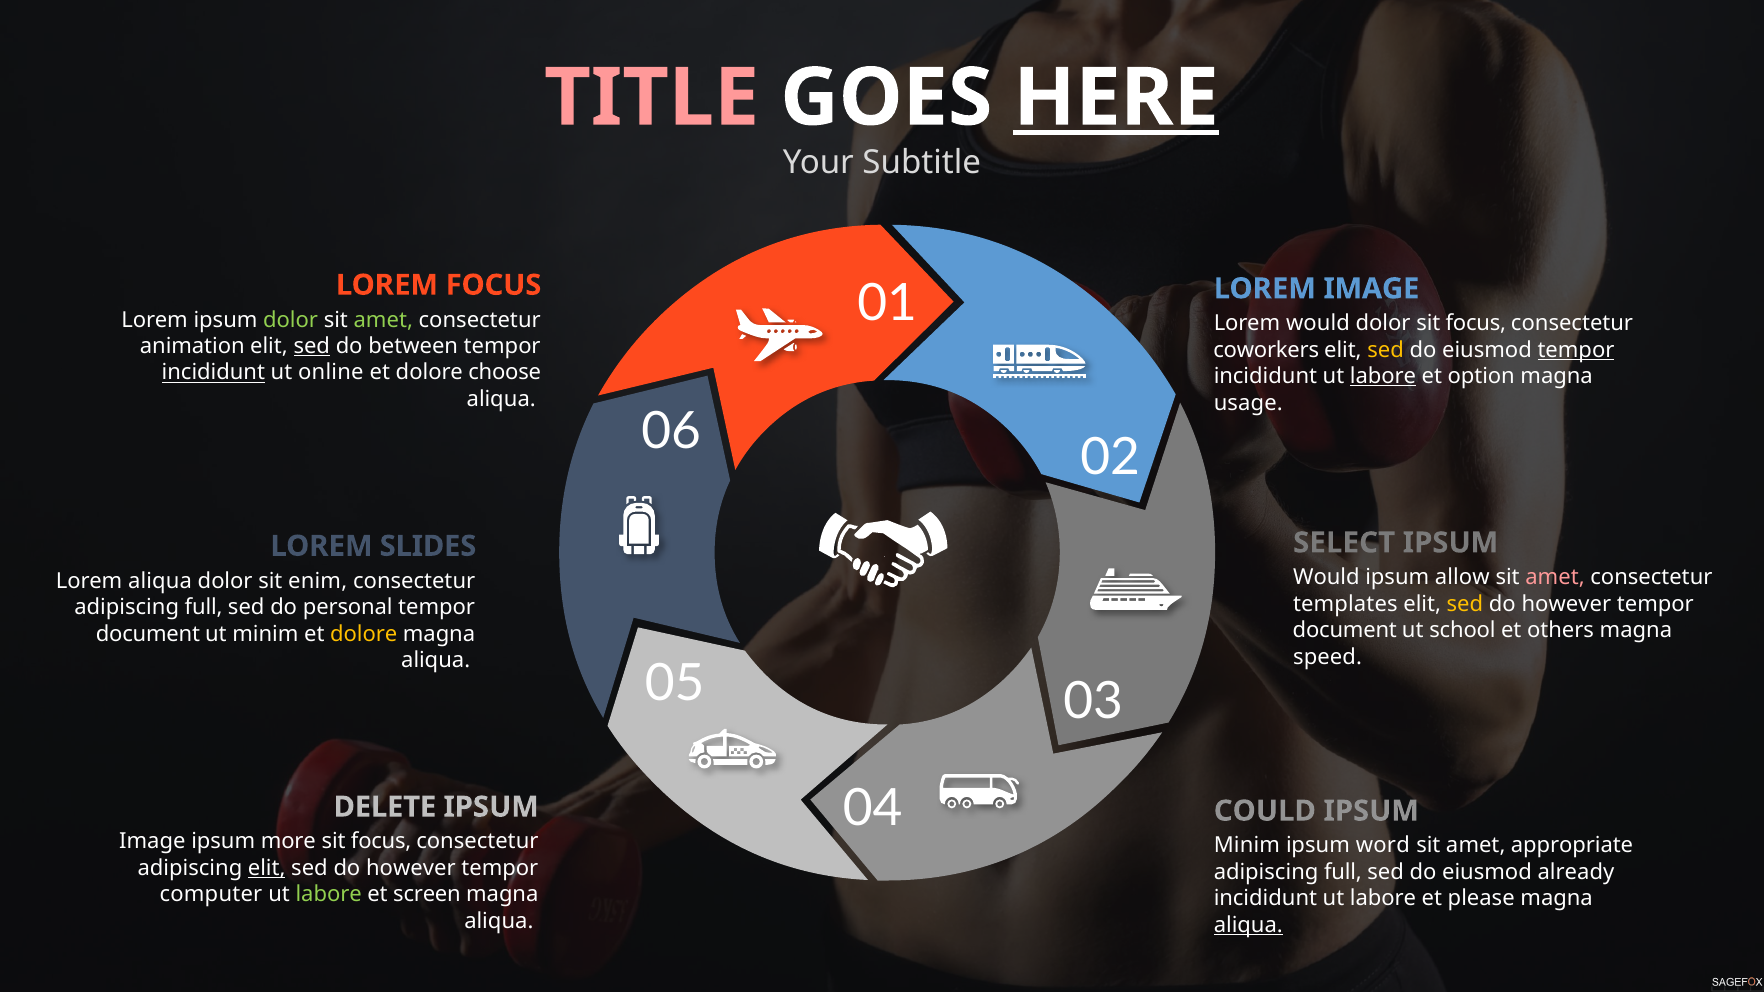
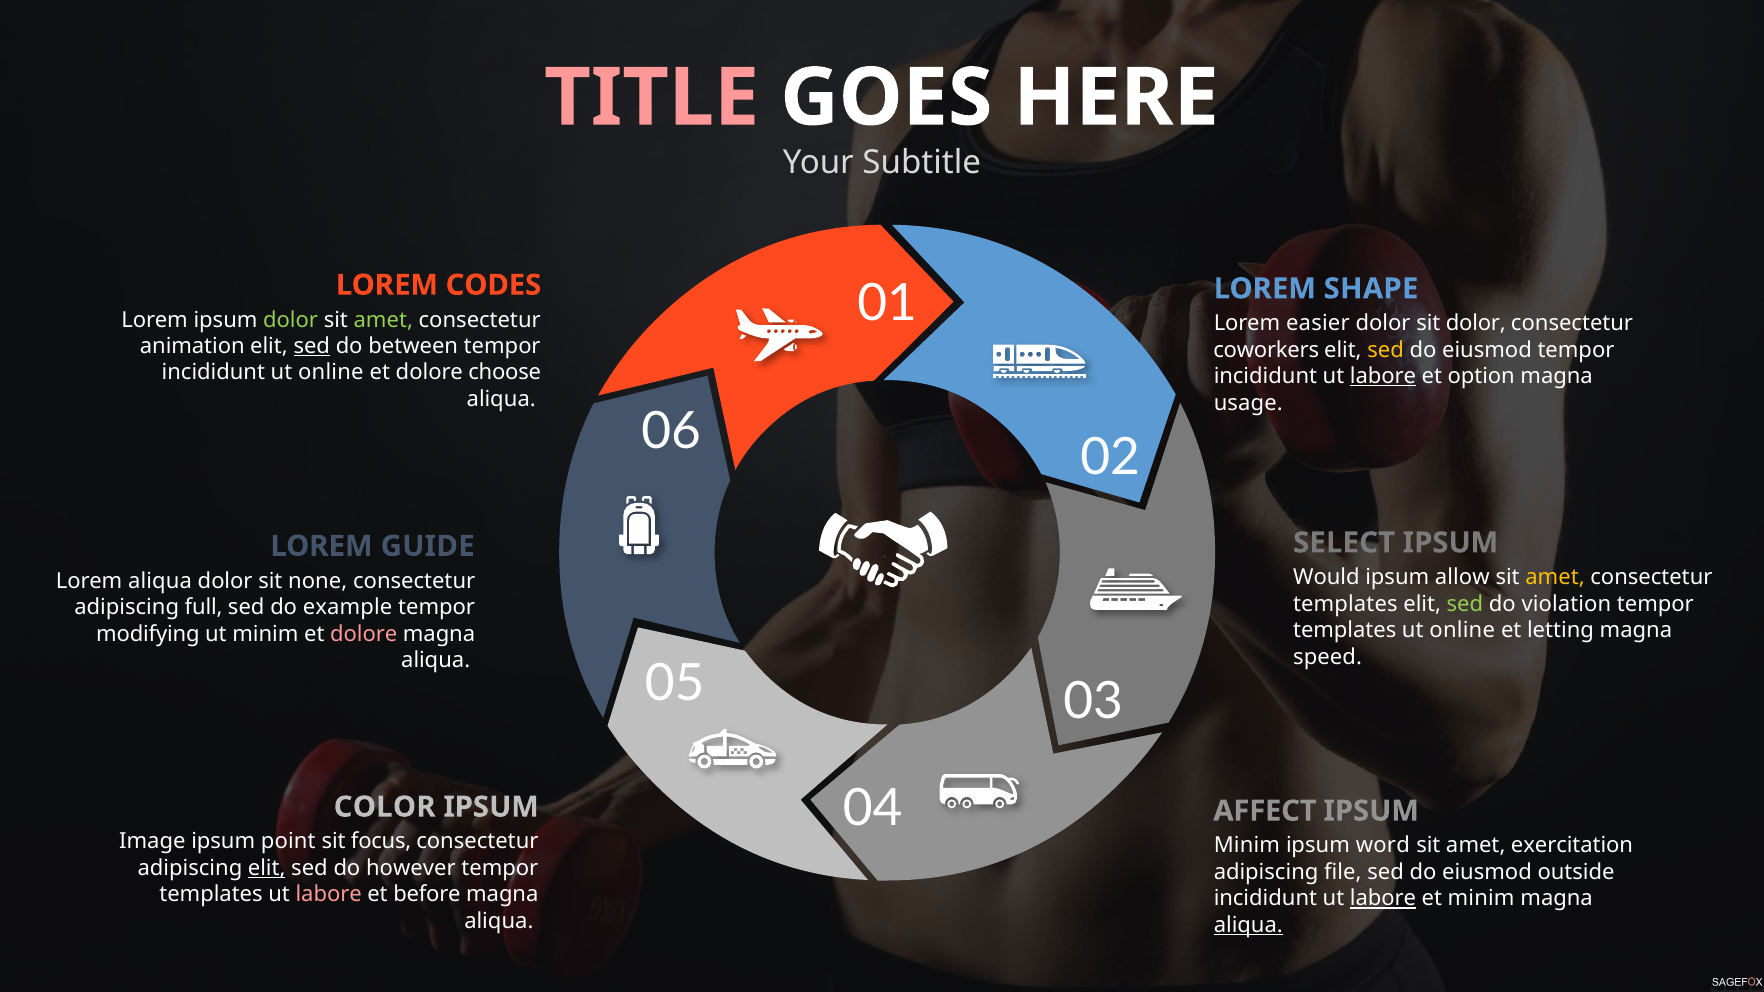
HERE underline: present -> none (1116, 98)
LOREM FOCUS: FOCUS -> CODES (493, 285)
LOREM IMAGE: IMAGE -> SHAPE (1371, 289)
Lorem would: would -> easier (1318, 324)
dolor sit focus: focus -> dolor (1476, 324)
tempor underline: present -> none (1576, 350)
incididunt underline: present -> none (213, 373)
SLIDES: SLIDES -> GUIDE (428, 546)
amet colour: pink -> yellow (1555, 578)
enim: enim -> none (318, 581)
sed colour: yellow -> light green (1465, 604)
however: however -> violation (1566, 604)
personal: personal -> example (348, 607)
document: document -> templates (1345, 631)
school: school -> online (1462, 631)
others: others -> letting (1561, 631)
document: document -> modifying (148, 634)
dolore colour: yellow -> pink (364, 634)
DELETE: DELETE -> COLOR (385, 807)
COULD: COULD -> AFFECT (1265, 811)
more: more -> point (288, 842)
appropriate: appropriate -> exercitation (1572, 846)
full: full -> file (1343, 872)
already: already -> outside (1576, 872)
computer: computer -> templates (211, 895)
labore colour: light green -> pink (329, 895)
screen: screen -> before (427, 895)
labore underline: none -> present (1383, 899)
et please: please -> minim (1481, 899)
